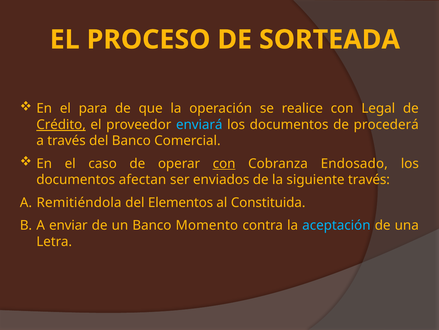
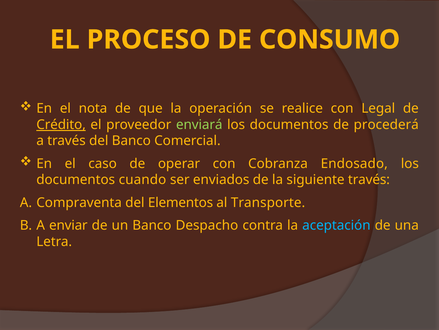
SORTEADA: SORTEADA -> CONSUMO (330, 40)
para: para -> nota (93, 108)
enviará colour: light blue -> light green (199, 124)
con underline: present -> none (224, 163)
afectan: afectan -> cuando (142, 179)
Remitiéndola: Remitiéndola -> Compraventa (79, 202)
Constituida: Constituida -> Transporte (268, 202)
Momento: Momento -> Despacho (207, 225)
